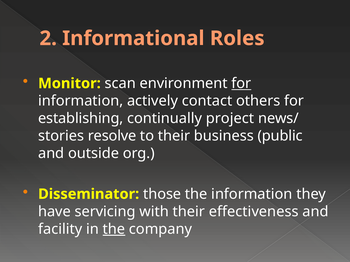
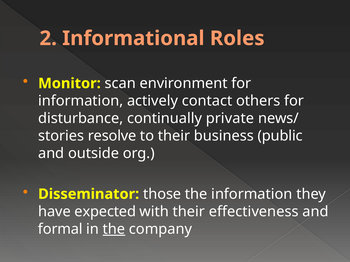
for underline: present -> none (241, 84)
establishing: establishing -> disturbance (81, 119)
project: project -> private (230, 119)
servicing: servicing -> expected (105, 212)
facility: facility -> formal (60, 229)
